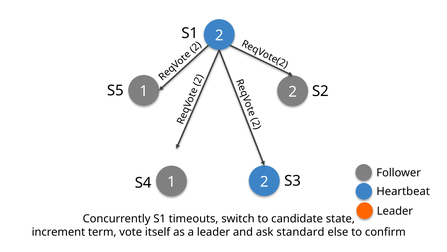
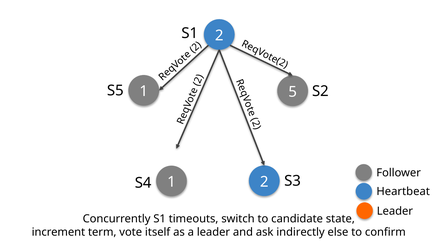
2: 2 -> 5 (293, 92)
standard: standard -> indirectly (301, 232)
